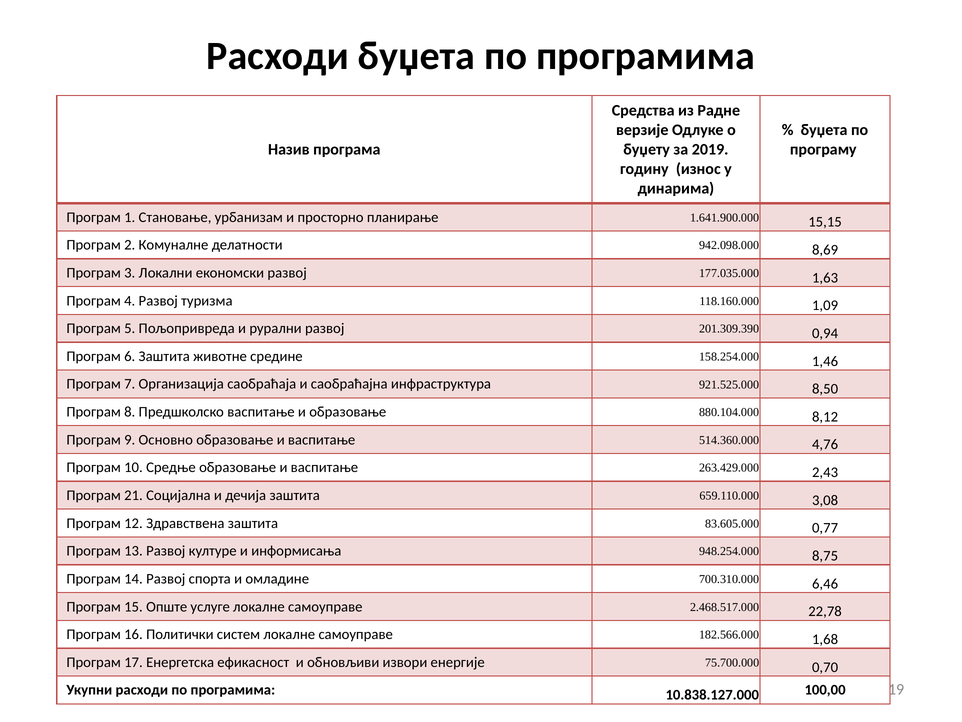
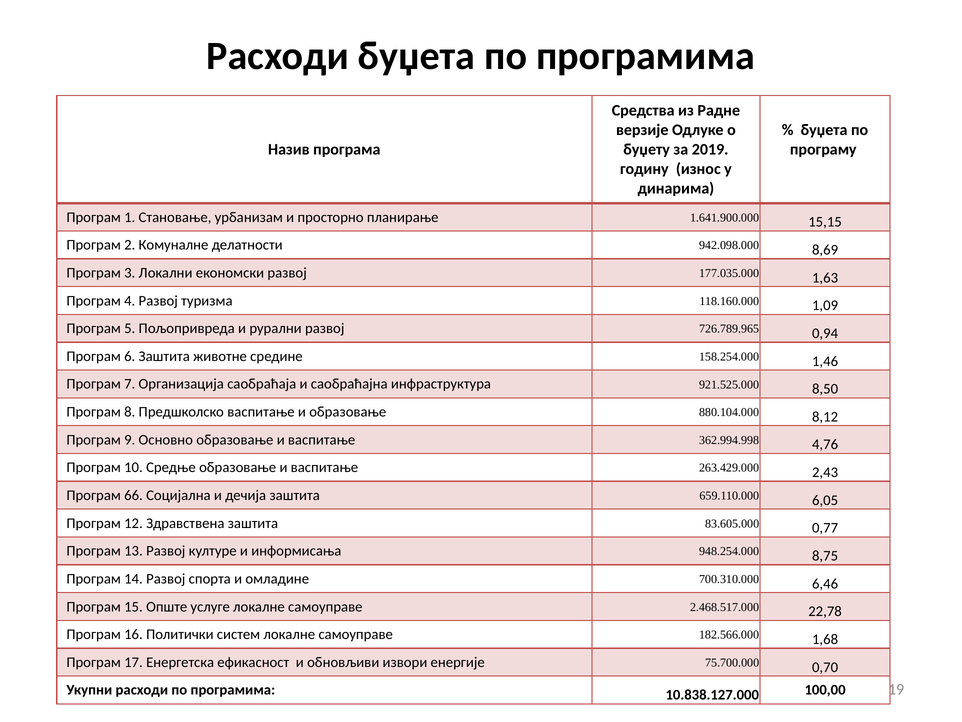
201.309.390: 201.309.390 -> 726.789.965 (729, 329)
514.360.000: 514.360.000 -> 362.994.998 (729, 440)
21: 21 -> 66 (133, 495)
3,08: 3,08 -> 6,05 (825, 500)
